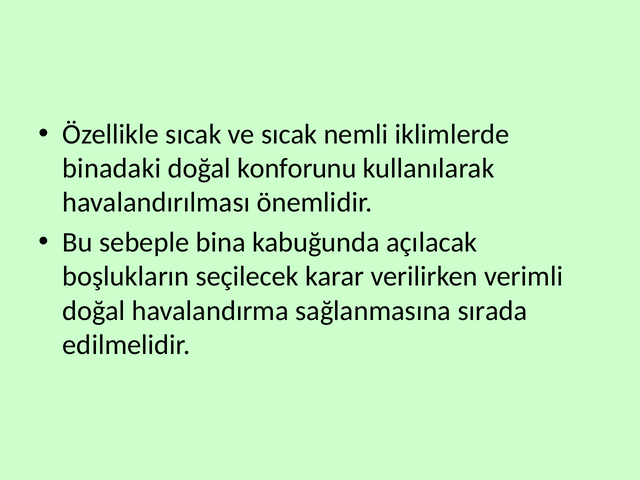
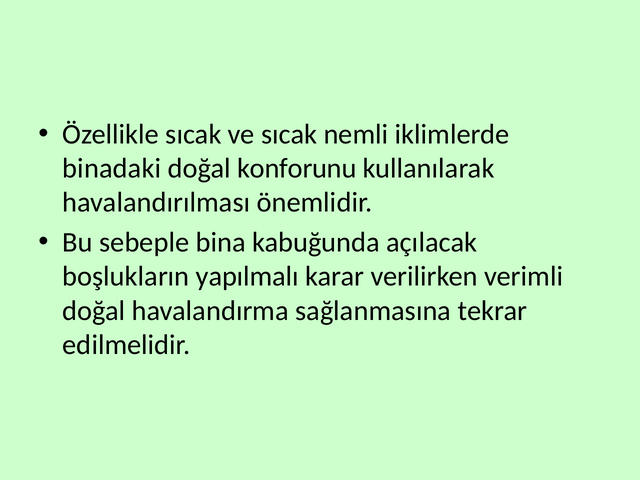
seçilecek: seçilecek -> yapılmalı (247, 277)
sırada: sırada -> tekrar (492, 311)
